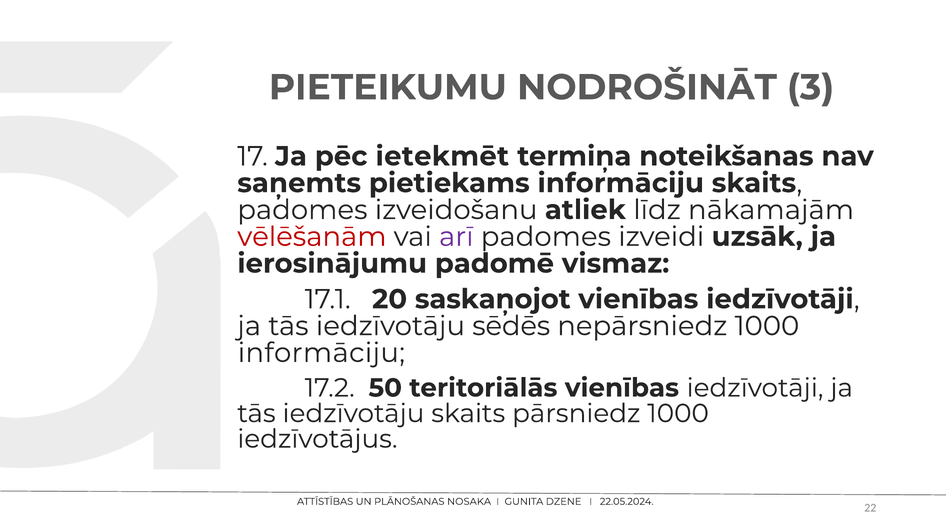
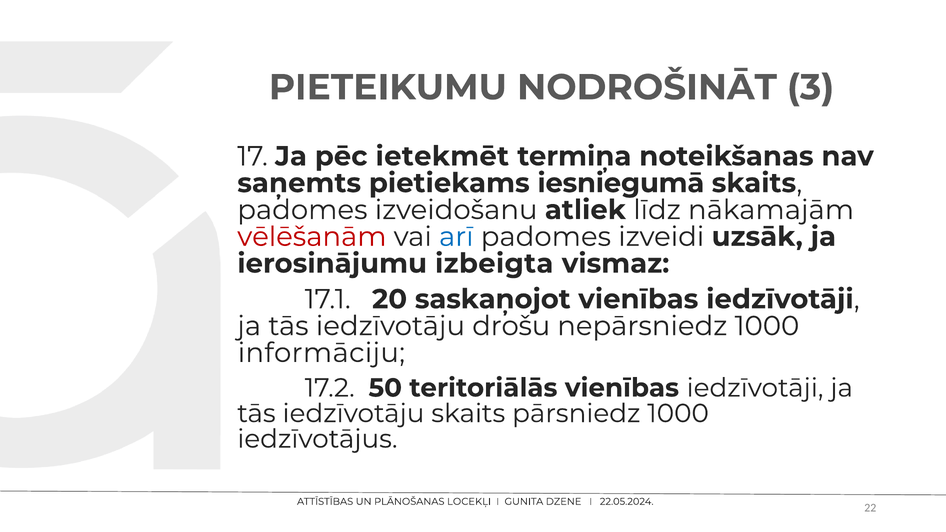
pietiekams informāciju: informāciju -> iesniegumā (621, 183)
arī colour: purple -> blue (456, 237)
padomē: padomē -> izbeigta (494, 264)
sēdēs: sēdēs -> drošu (511, 326)
NOSAKA: NOSAKA -> LOCEKĻI (469, 502)
